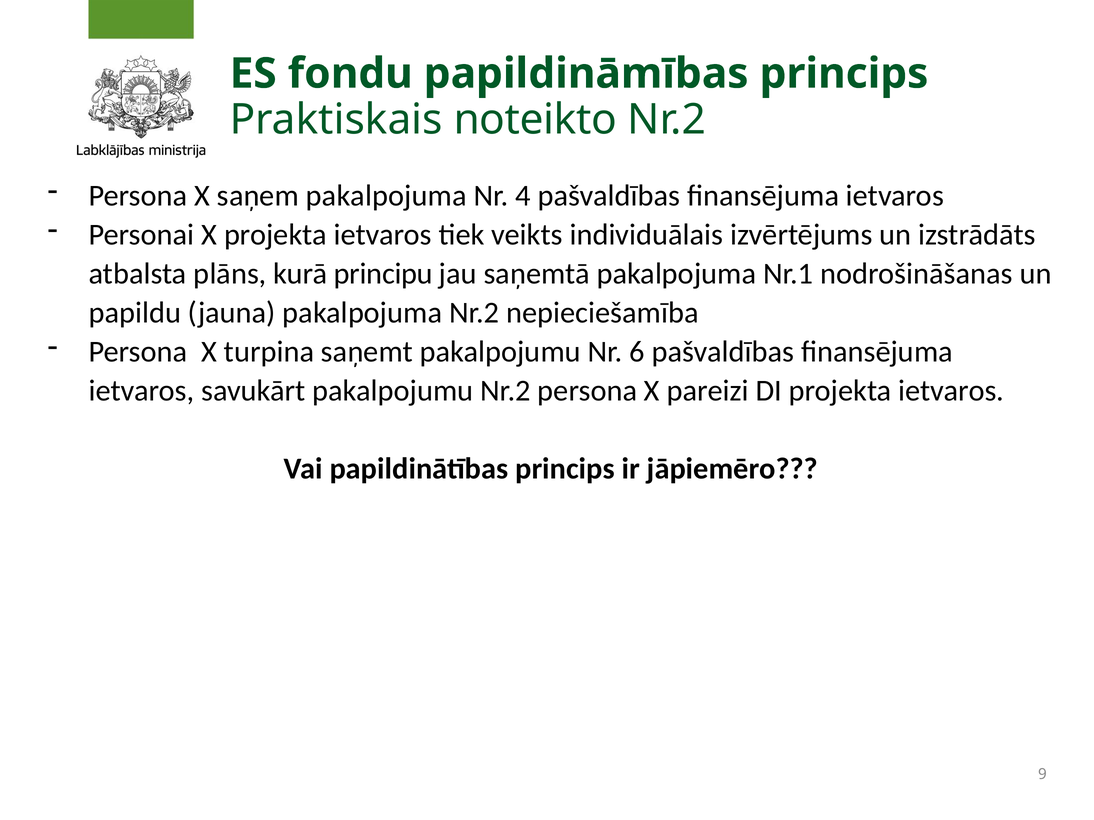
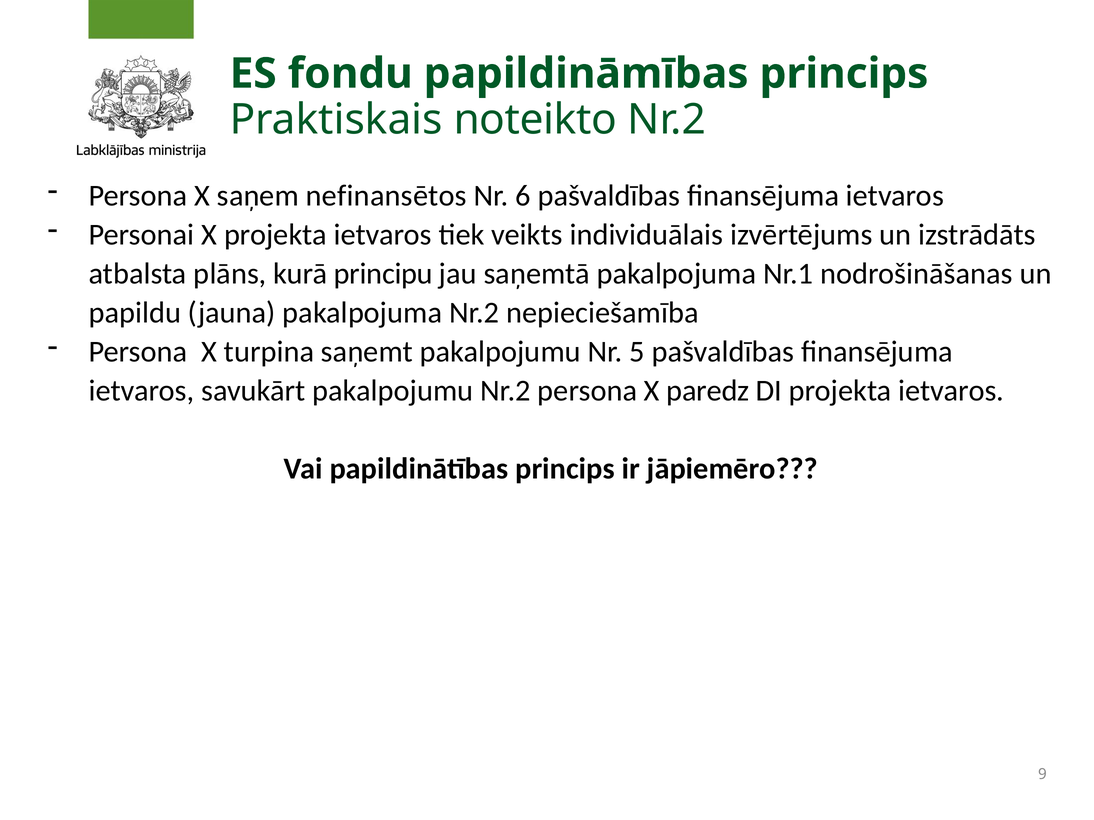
saņem pakalpojuma: pakalpojuma -> nefinansētos (386, 196)
4: 4 -> 6 (523, 196)
6: 6 -> 5 (637, 352)
pareizi: pareizi -> paredz (708, 391)
